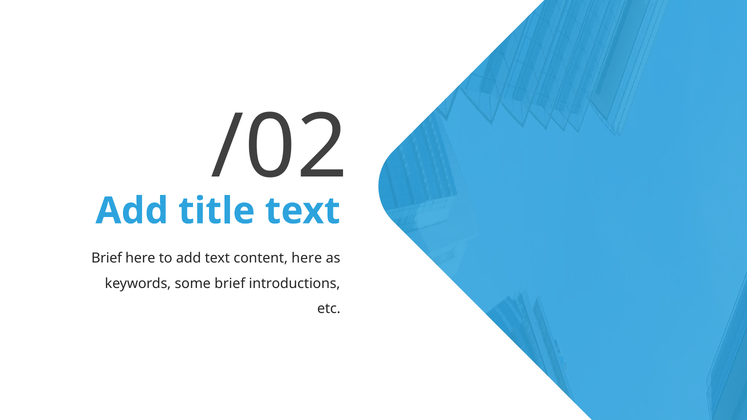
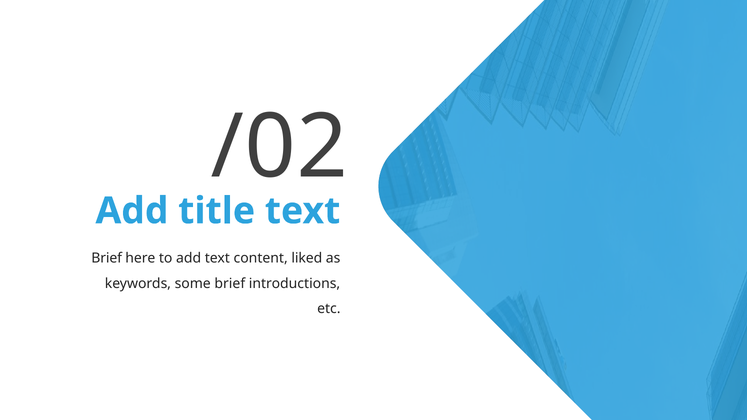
content here: here -> liked (307, 258)
